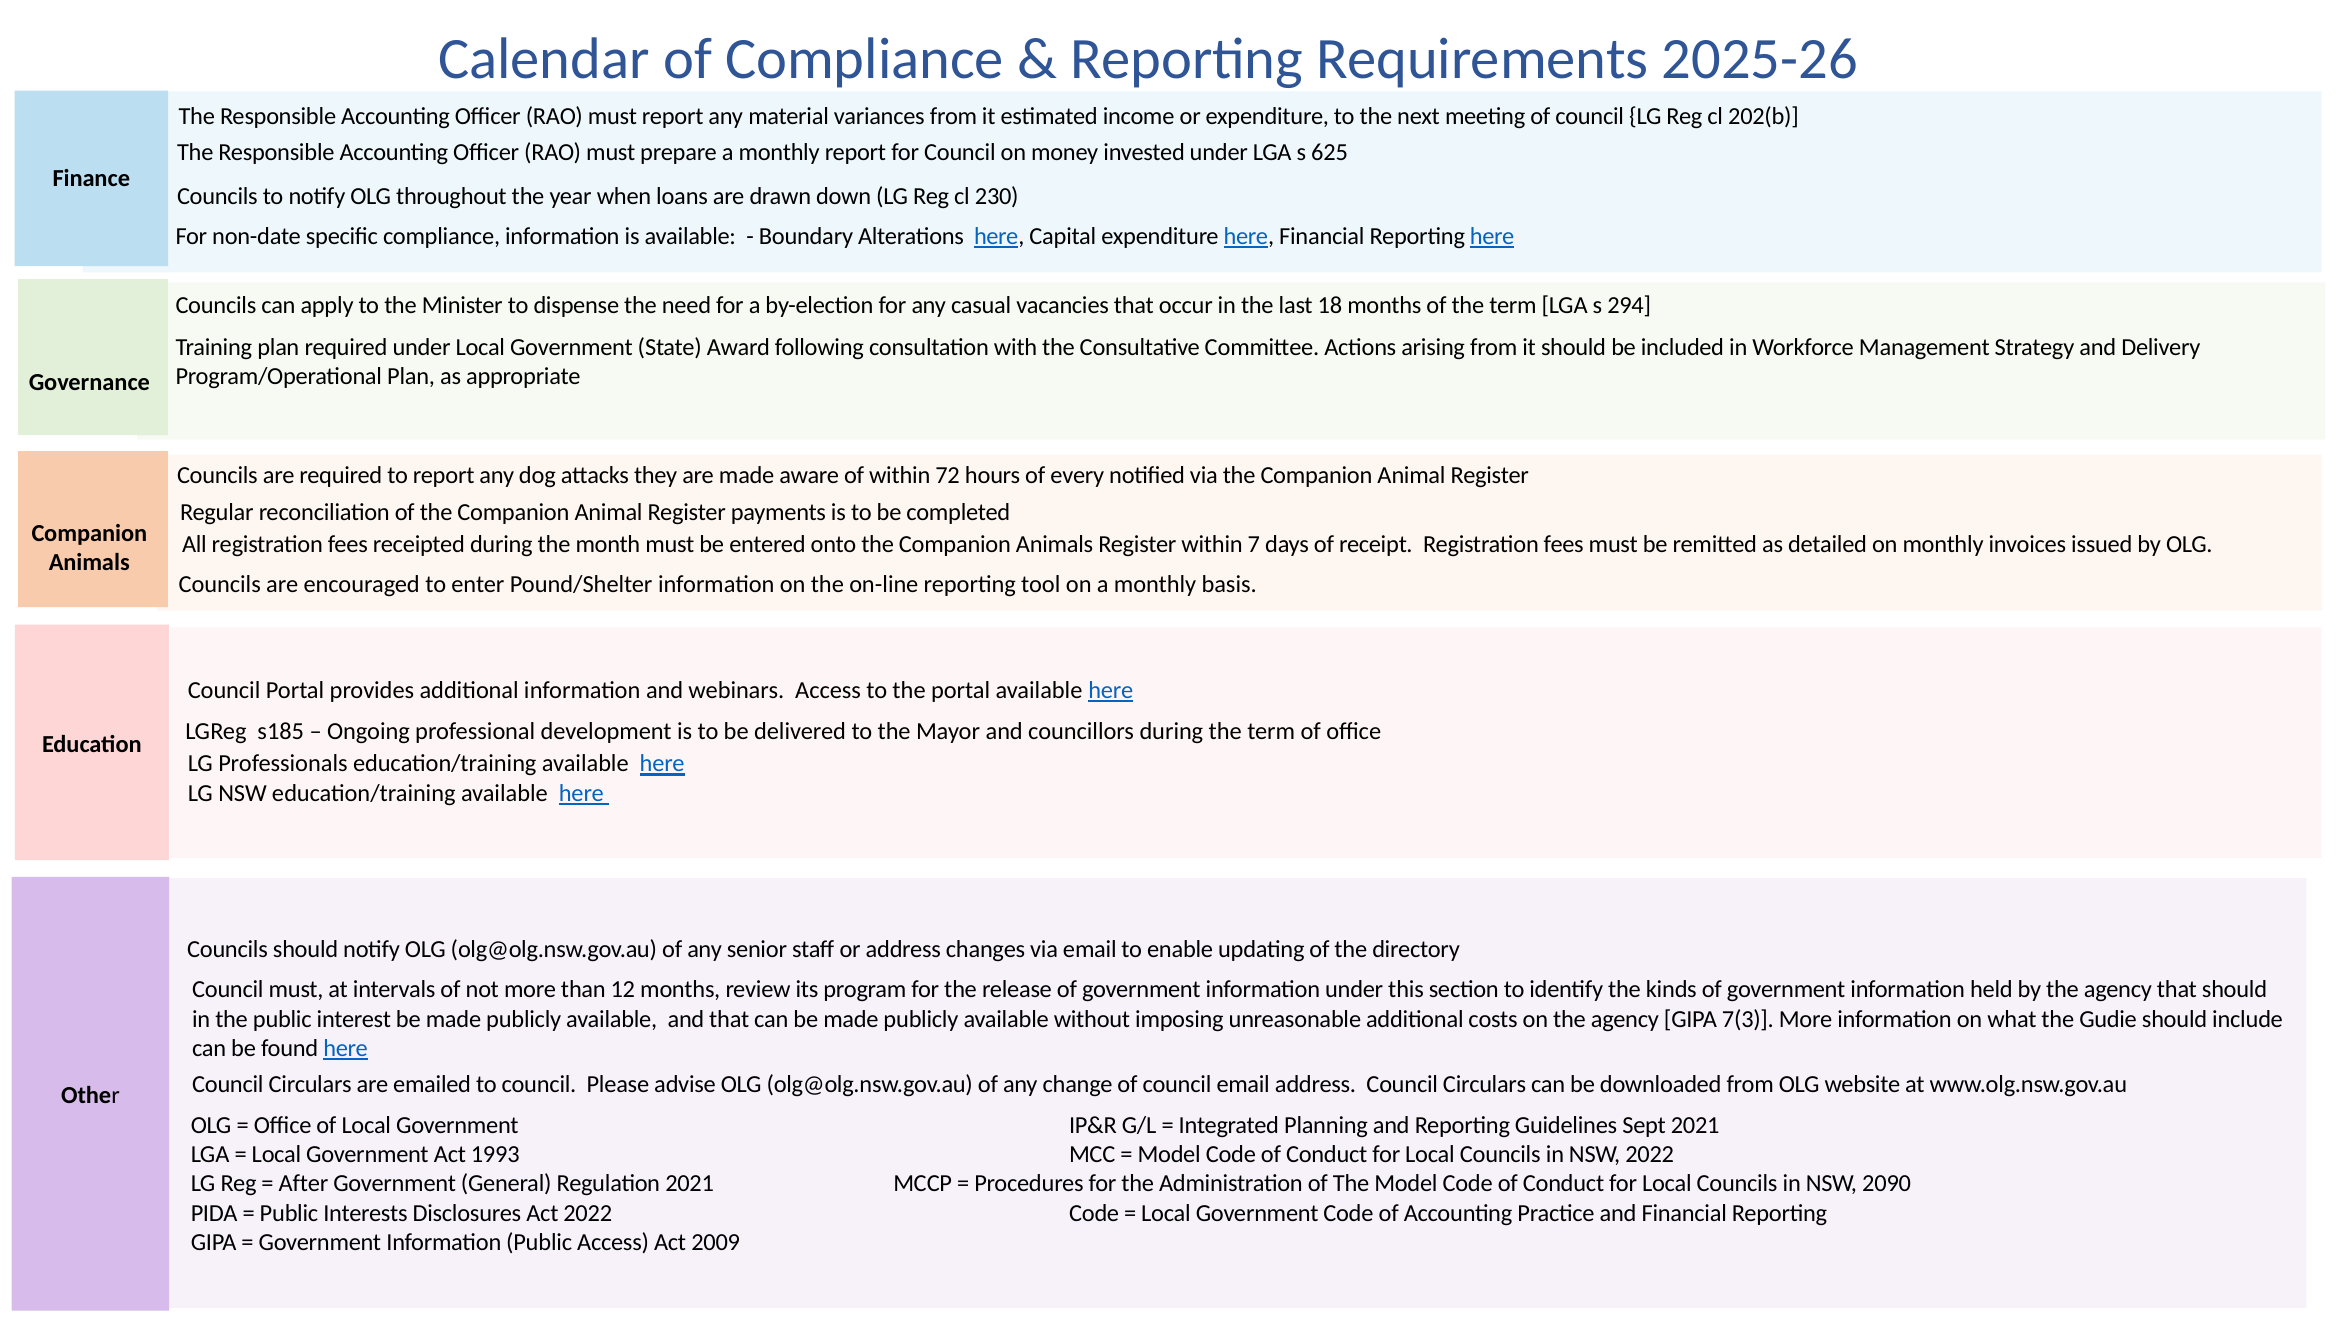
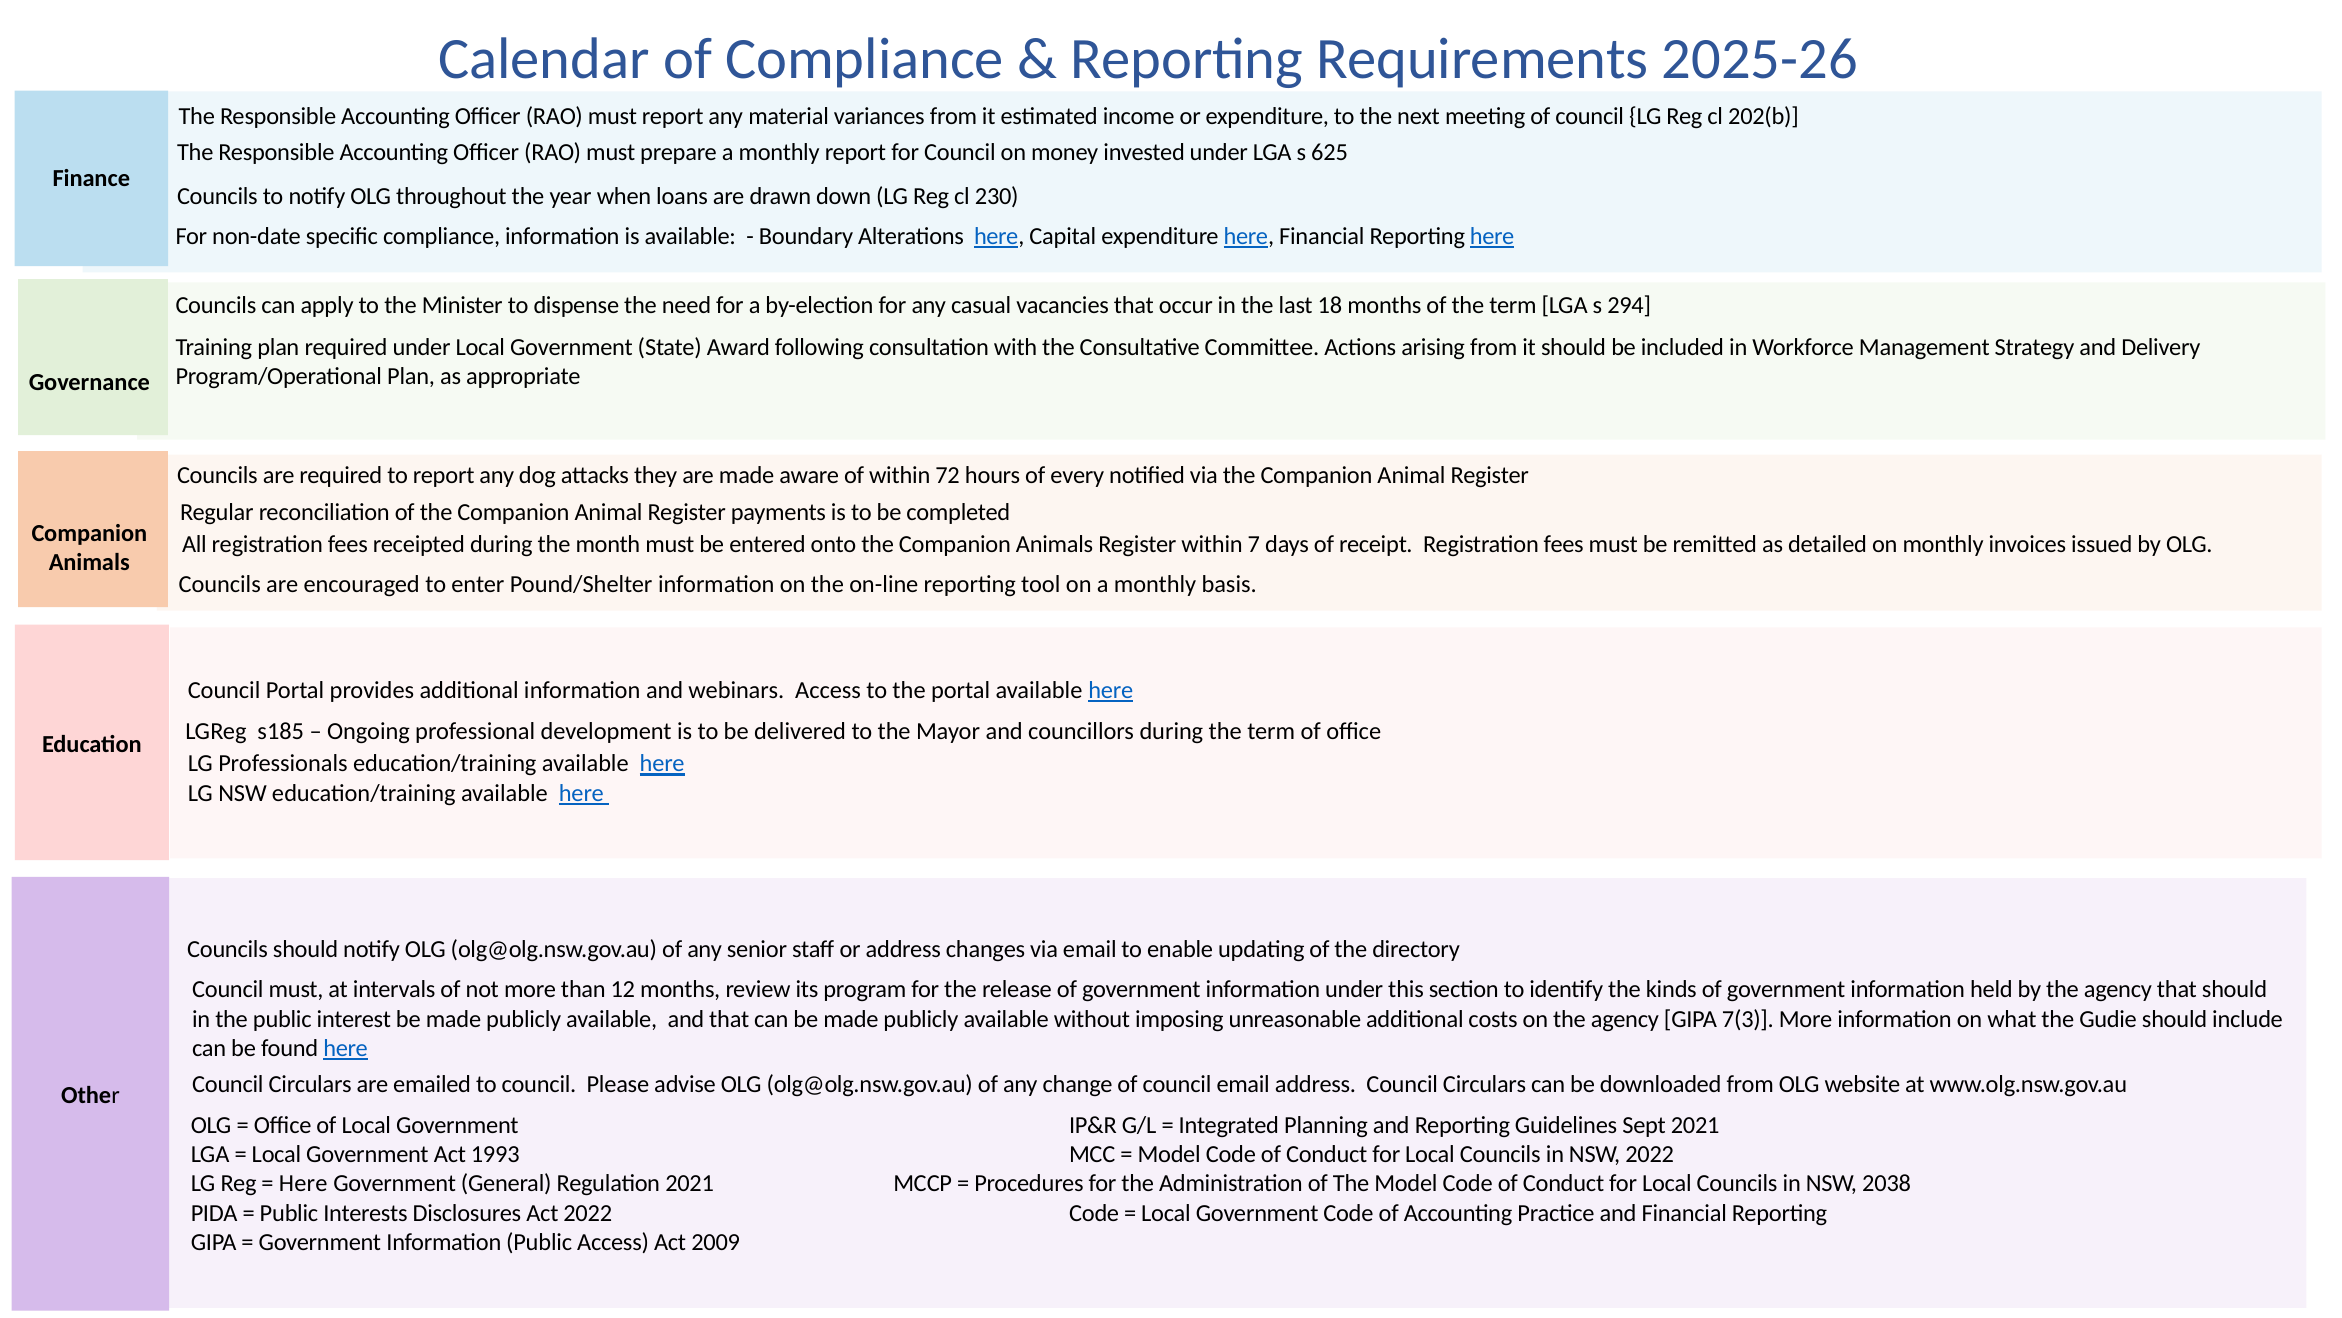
After: After -> Here (303, 1183)
2090: 2090 -> 2038 (1887, 1183)
